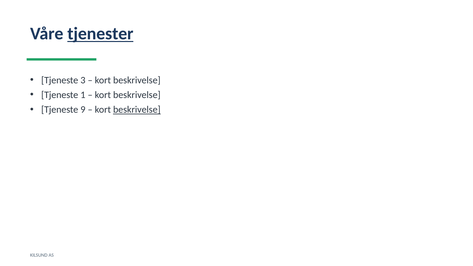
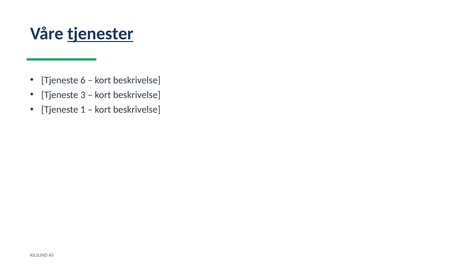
3: 3 -> 6 (83, 80)
1: 1 -> 3 (83, 95)
9: 9 -> 1 (83, 110)
beskrivelse underline: present -> none (137, 110)
